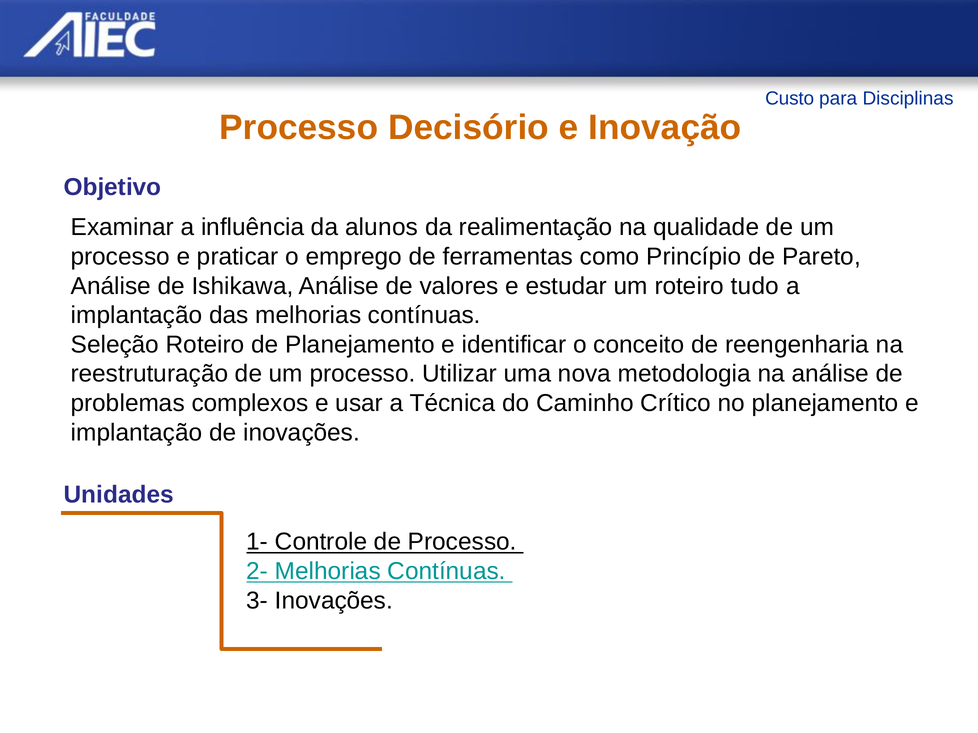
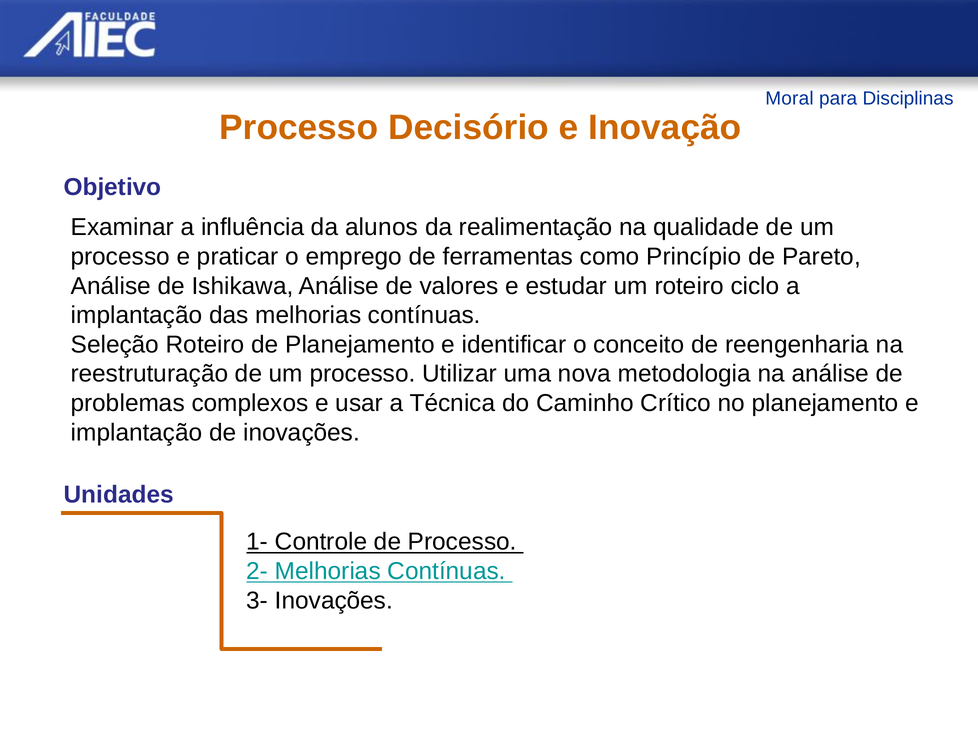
Custo: Custo -> Moral (789, 99)
tudo: tudo -> ciclo (755, 286)
